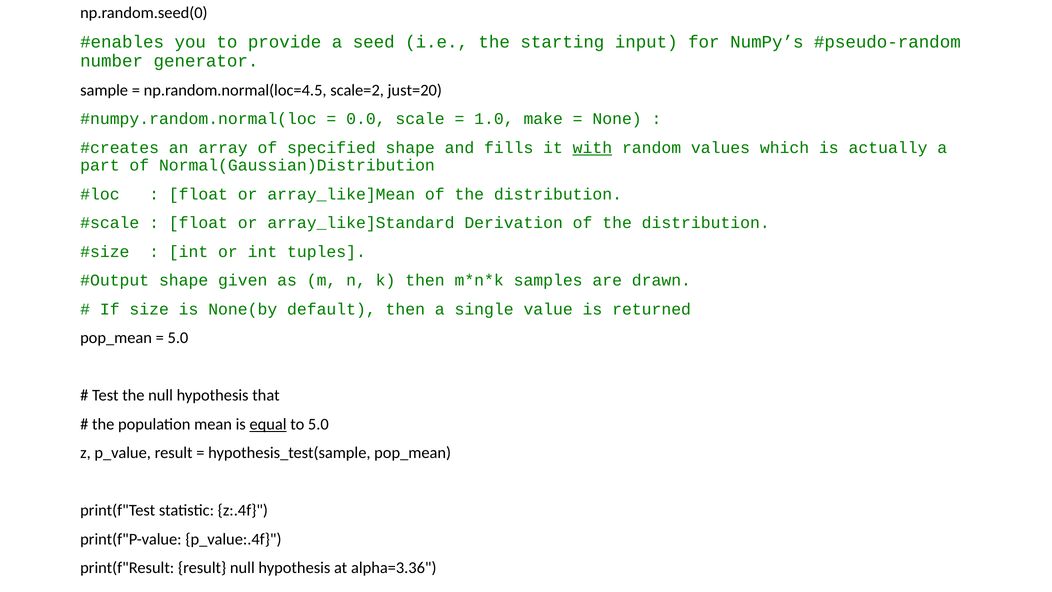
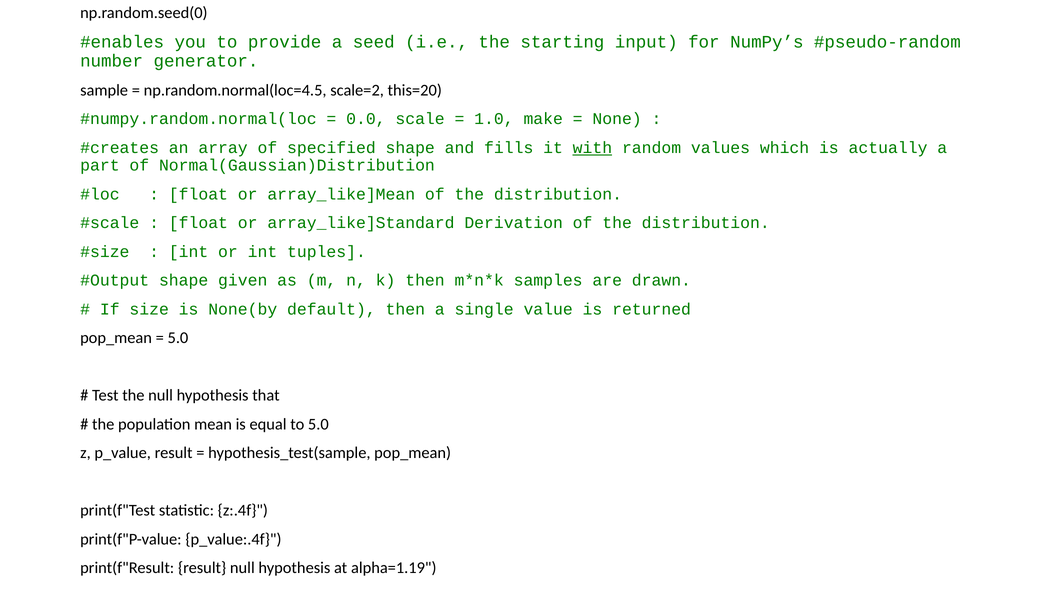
just=20: just=20 -> this=20 (415, 90)
equal underline: present -> none (268, 424)
alpha=3.36: alpha=3.36 -> alpha=1.19 (394, 568)
